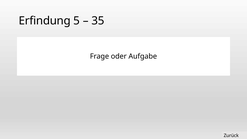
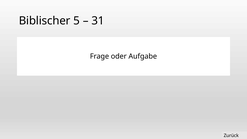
Erfindung: Erfindung -> Biblischer (45, 21)
35: 35 -> 31 (98, 21)
